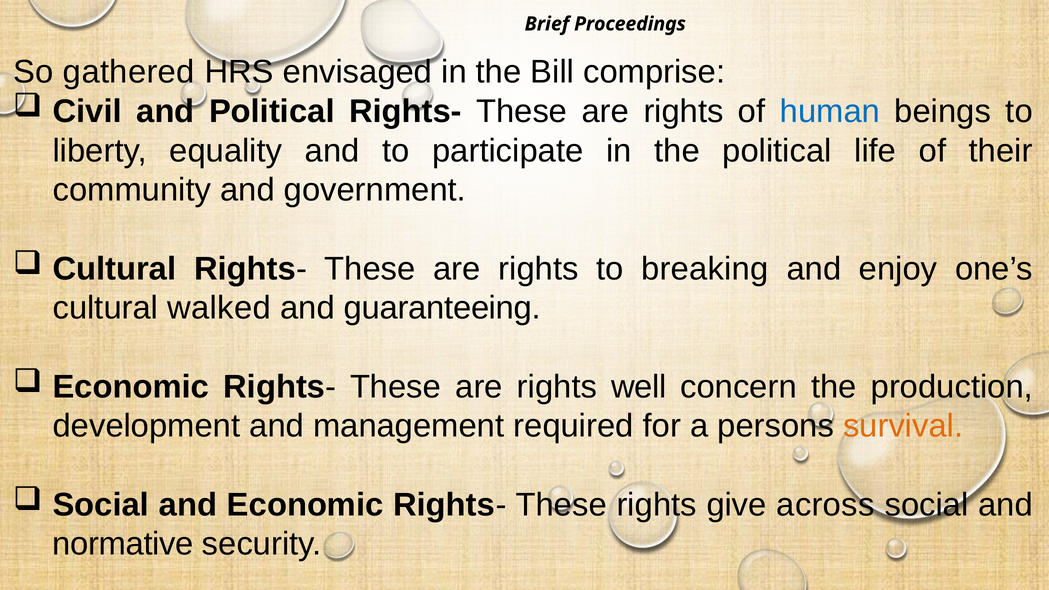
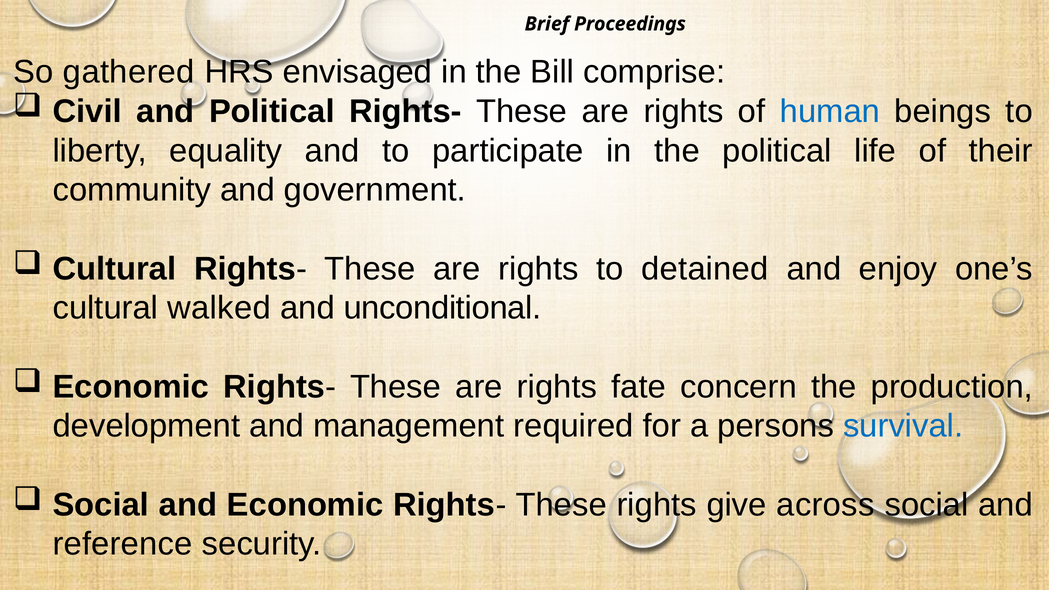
breaking: breaking -> detained (705, 269)
guaranteeing: guaranteeing -> unconditional (442, 308)
well: well -> fate (639, 387)
survival colour: orange -> blue (903, 426)
normative: normative -> reference (123, 544)
